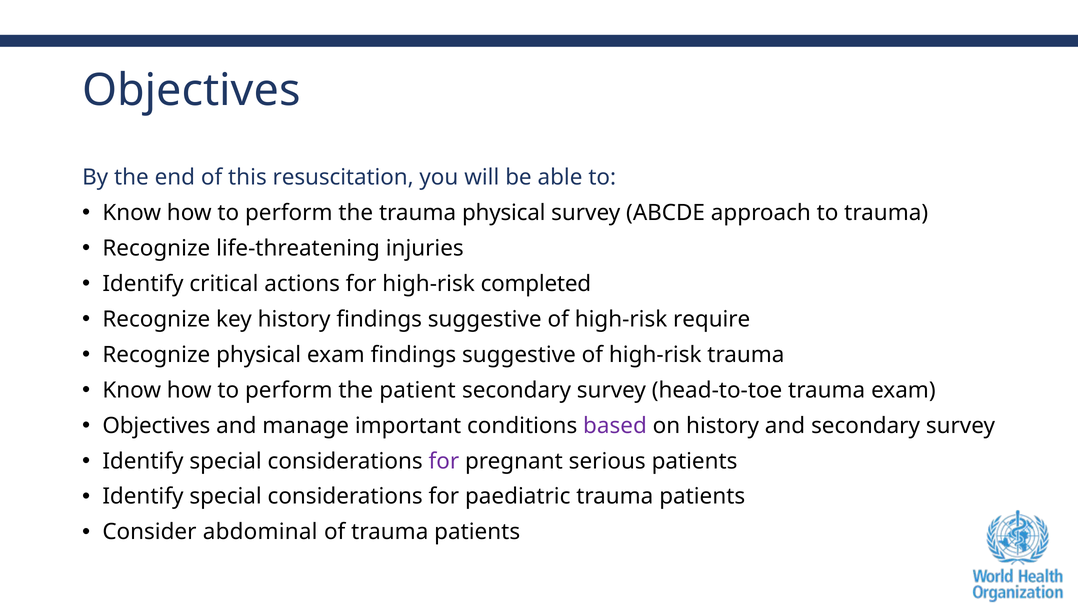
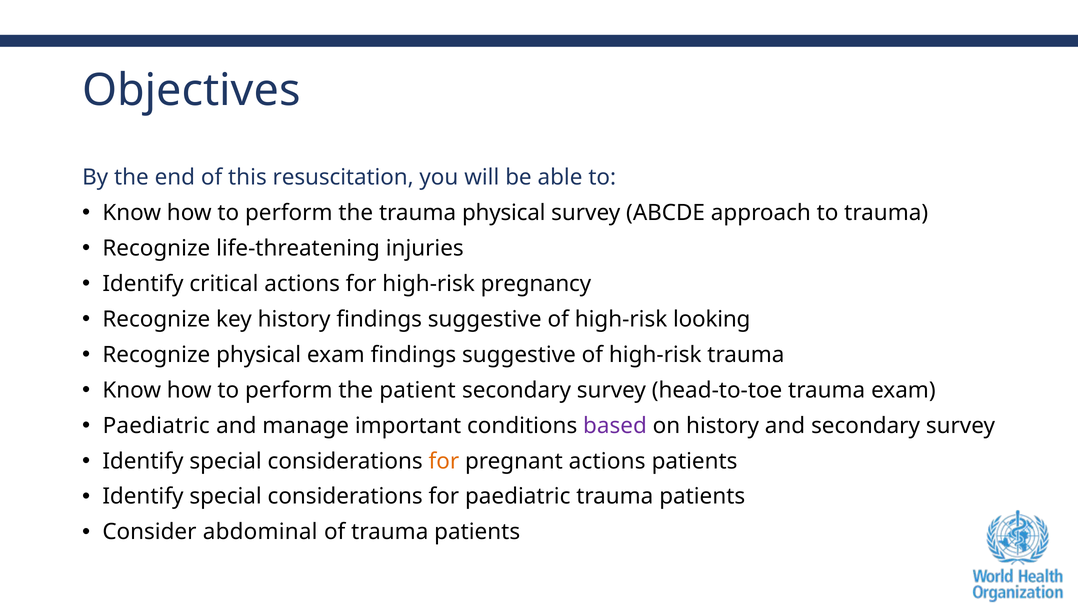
completed: completed -> pregnancy (536, 284)
require: require -> looking (712, 319)
Objectives: Objectives -> Paediatric (156, 426)
for colour: purple -> orange (444, 461)
pregnant serious: serious -> actions (607, 461)
